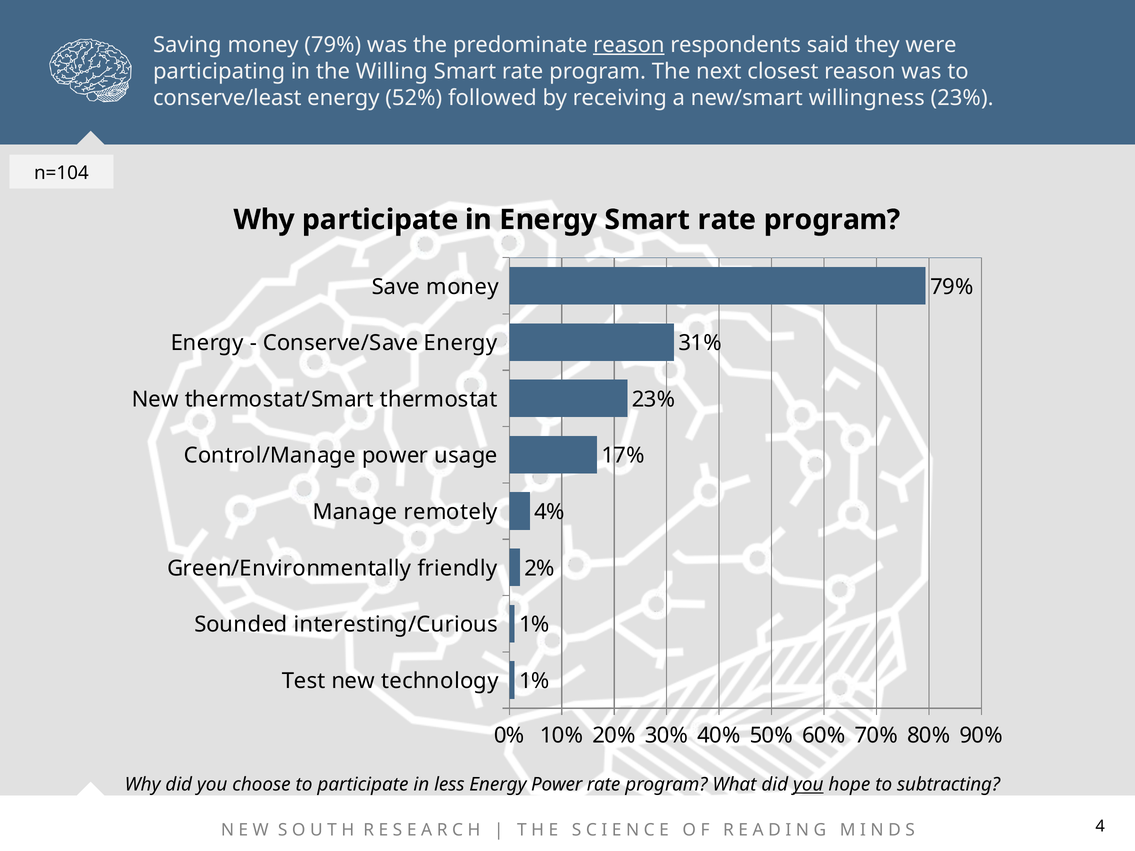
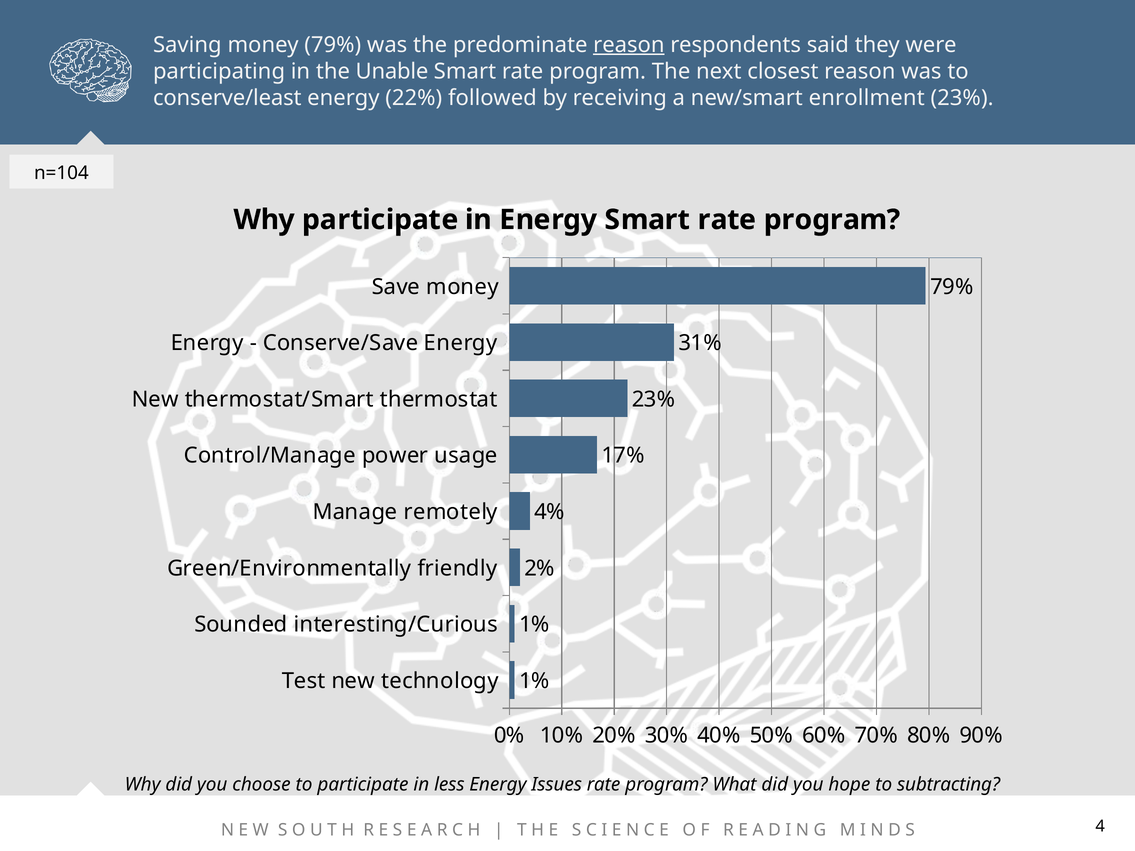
Willing: Willing -> Unable (392, 71)
52%: 52% -> 22% (414, 98)
willingness: willingness -> enrollment (867, 98)
Energy Power: Power -> Issues (557, 785)
you underline: present -> none (808, 785)
